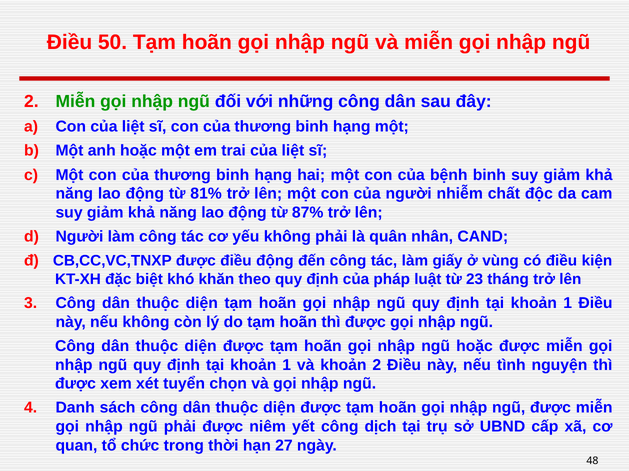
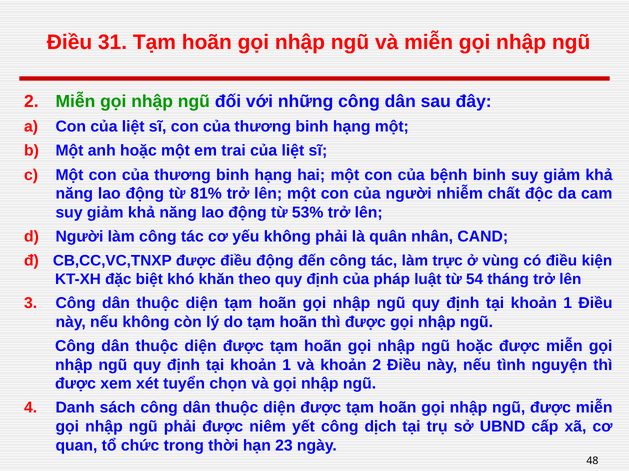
50: 50 -> 31 (113, 43)
87%: 87% -> 53% (308, 213)
giấy: giấy -> trực (448, 261)
23: 23 -> 54 (475, 280)
27: 27 -> 23 (284, 446)
